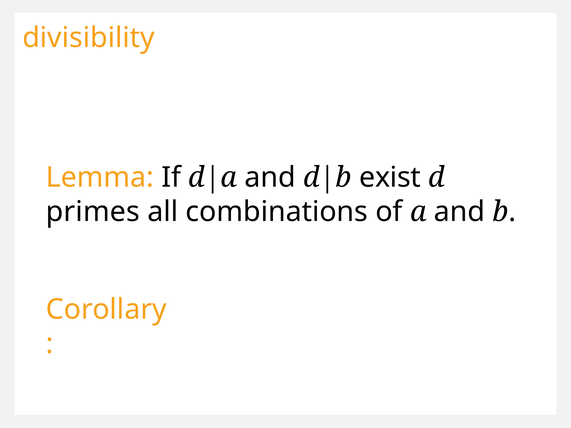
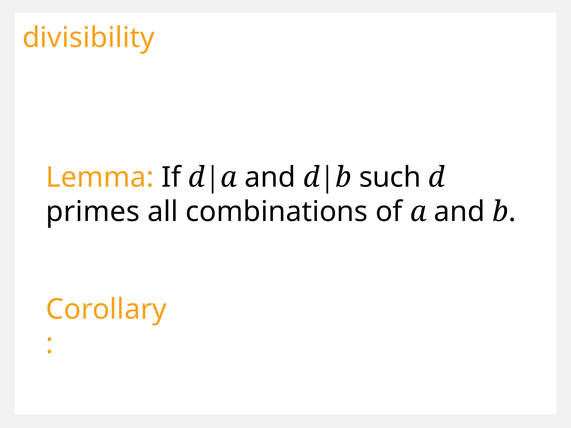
exist: exist -> such (390, 178)
